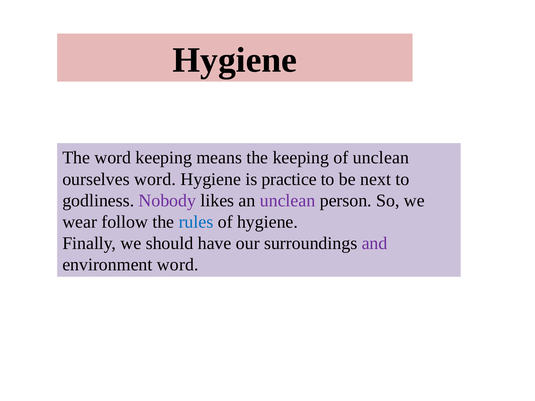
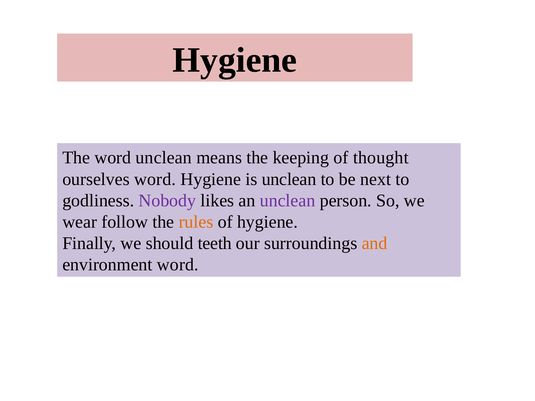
word keeping: keeping -> unclean (164, 158)
of unclean: unclean -> thought (381, 158)
is practice: practice -> unclean (289, 179)
rules colour: blue -> orange (196, 222)
have: have -> teeth (215, 243)
and colour: purple -> orange (375, 243)
